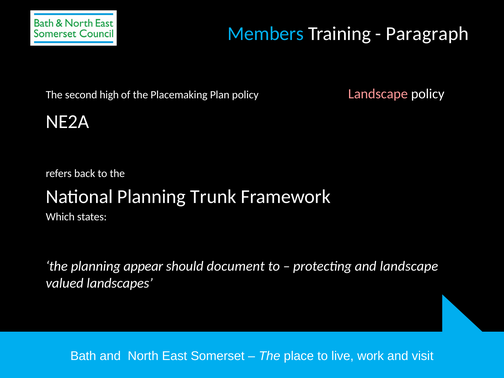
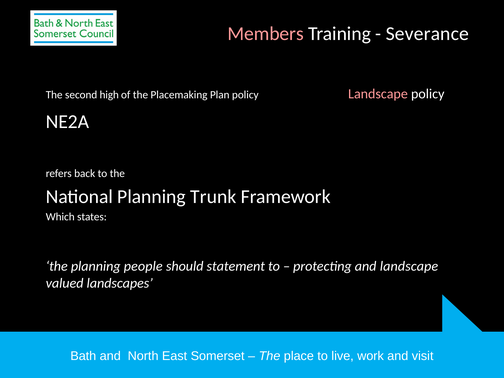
Members colour: light blue -> pink (266, 34)
Paragraph: Paragraph -> Severance (427, 34)
appear: appear -> people (143, 266)
document: document -> statement (236, 266)
